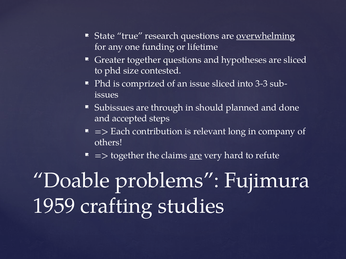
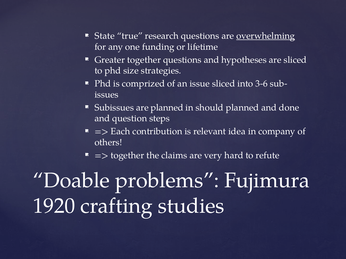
contested: contested -> strategies (161, 71)
3-3: 3-3 -> 3-6 (262, 84)
are through: through -> planned (167, 108)
accepted: accepted -> question (130, 119)
long: long -> idea (237, 132)
are underline: present -> none (196, 156)
1959: 1959 -> 1920 (54, 206)
